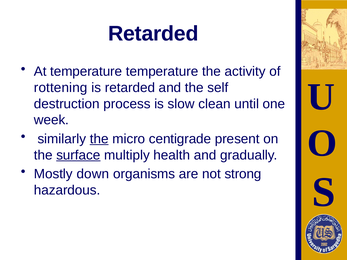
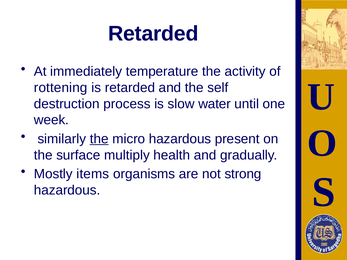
At temperature: temperature -> immediately (86, 72)
clean: clean -> water (215, 104)
micro centigrade: centigrade -> hazardous (180, 139)
surface underline: present -> none (78, 155)
down: down -> items (93, 174)
